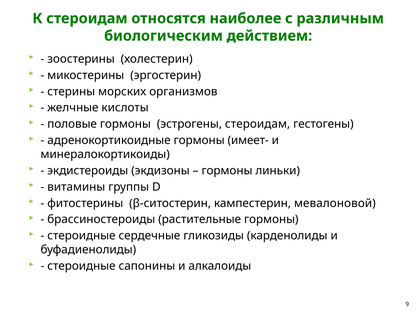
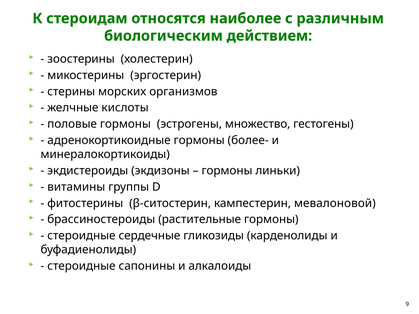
эстрогены стероидам: стероидам -> множество (258, 124)
имеет-: имеет- -> более- (248, 140)
